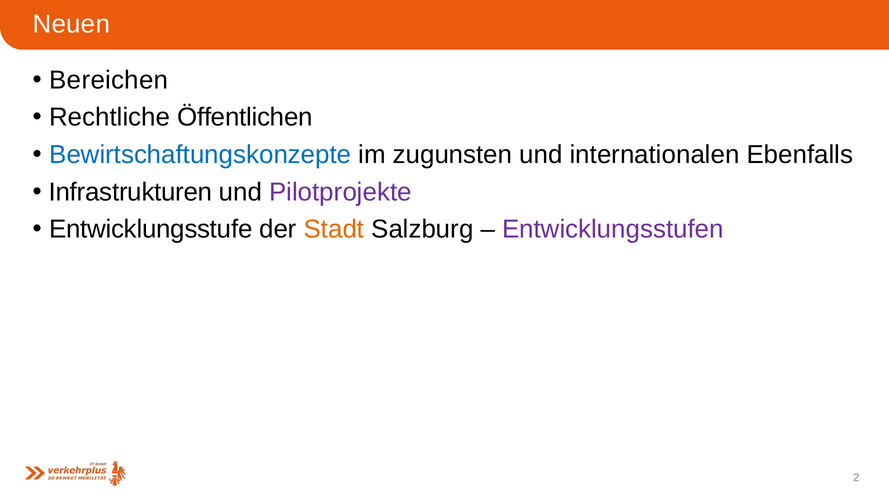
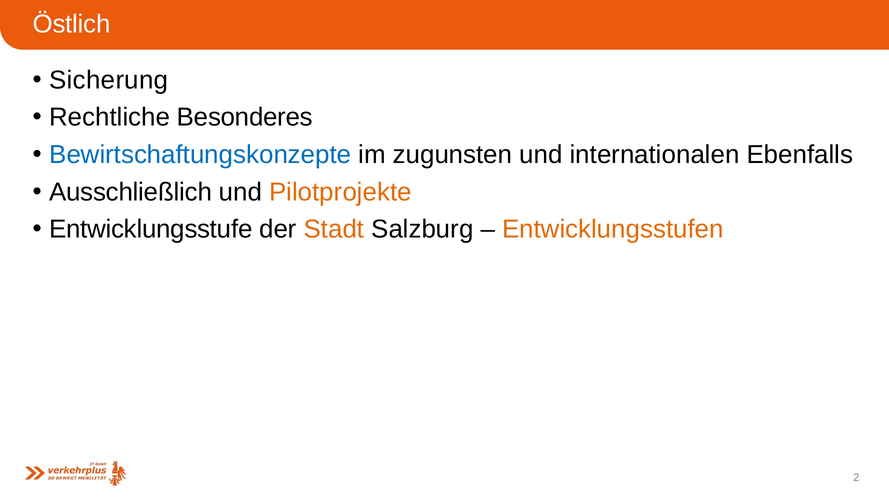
Neuen: Neuen -> Östlich (72, 24)
Bereichen: Bereichen -> Sicherung (109, 80)
Öffentlichen: Öffentlichen -> Besonderes (245, 117)
Infrastrukturen: Infrastrukturen -> Ausschließlich (131, 192)
Pilotprojekte colour: purple -> orange (340, 192)
Entwicklungsstufen colour: purple -> orange (613, 229)
